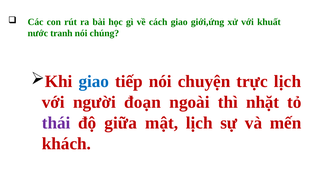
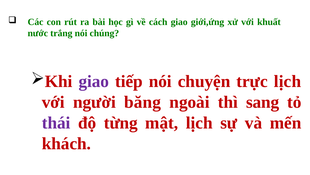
tranh: tranh -> trắng (61, 33)
giao colour: blue -> purple (94, 81)
đoạn: đoạn -> băng (143, 102)
nhặt: nhặt -> sang (263, 102)
giữa: giữa -> từng (121, 123)
